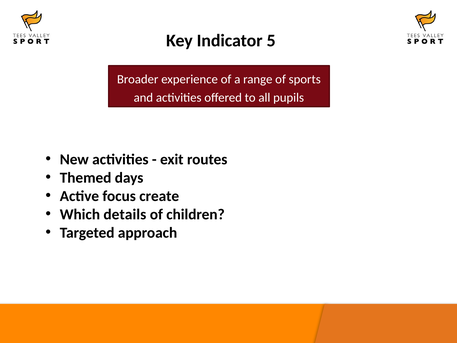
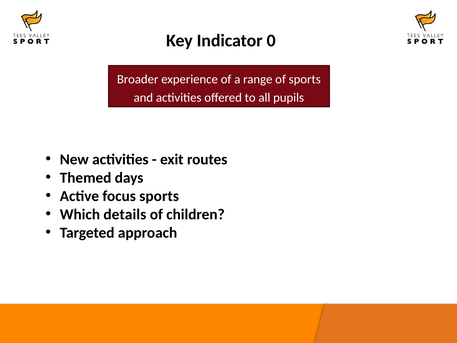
5: 5 -> 0 (271, 41)
focus create: create -> sports (159, 196)
